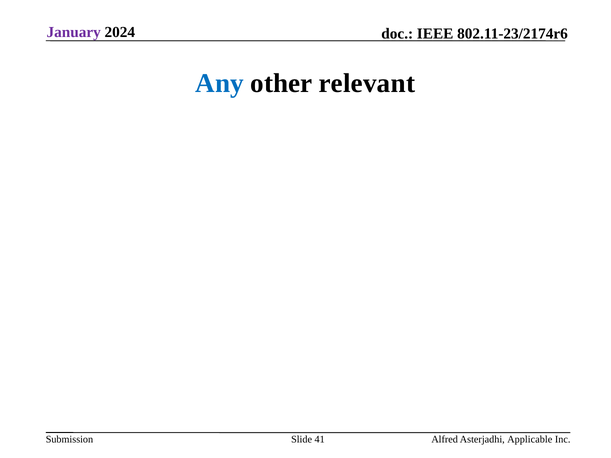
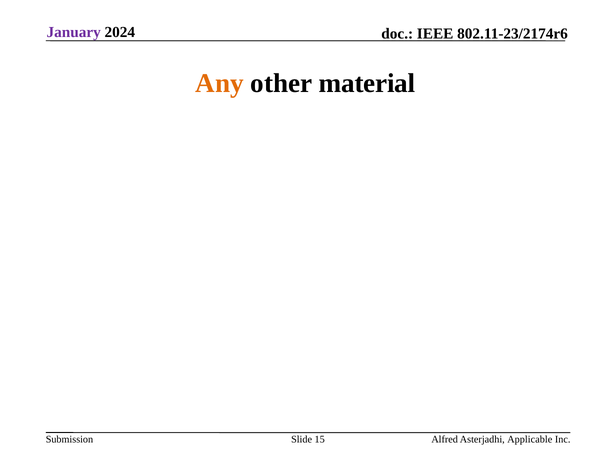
Any colour: blue -> orange (220, 83)
relevant: relevant -> material (367, 83)
41: 41 -> 15 (320, 439)
